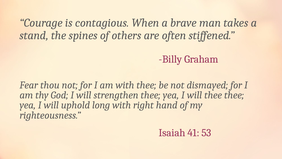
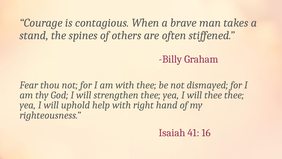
long: long -> help (101, 105)
53: 53 -> 16 (206, 132)
